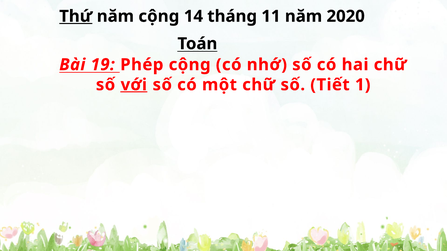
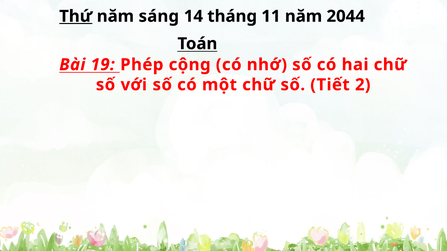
năm cộng: cộng -> sáng (159, 16)
2020: 2020 -> 2044 (346, 16)
với underline: present -> none (134, 85)
1: 1 -> 2 (363, 85)
